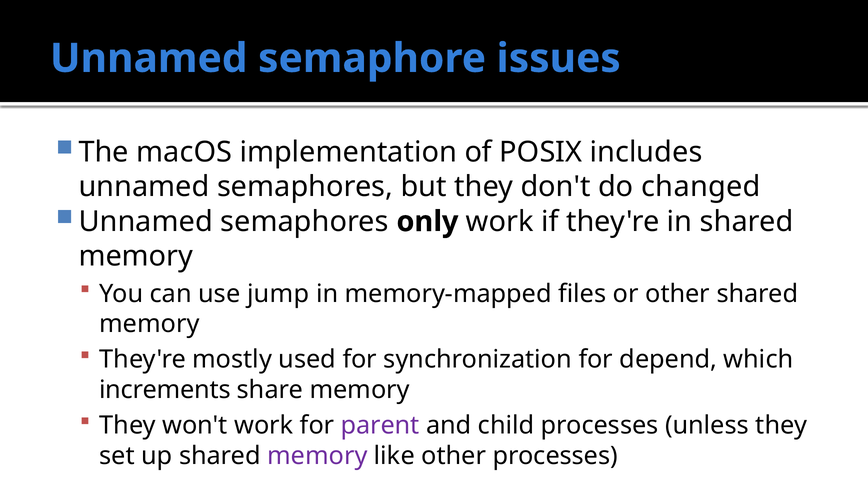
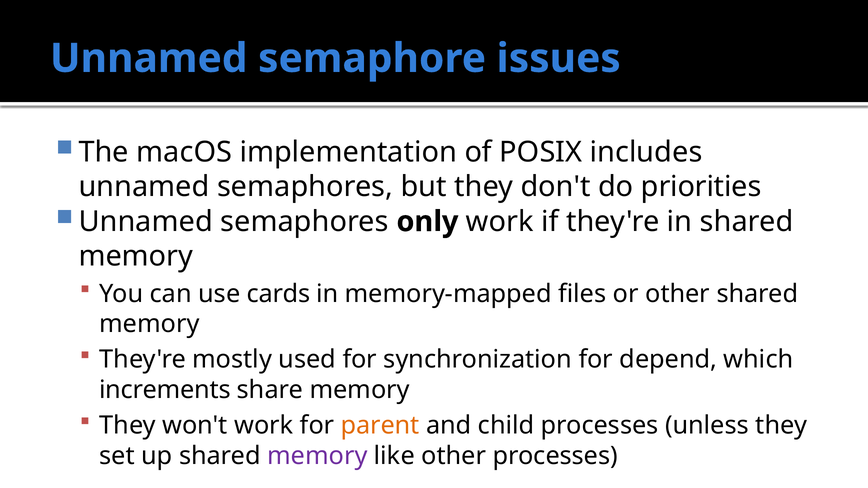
changed: changed -> priorities (701, 187)
jump: jump -> cards (278, 294)
parent colour: purple -> orange (380, 426)
